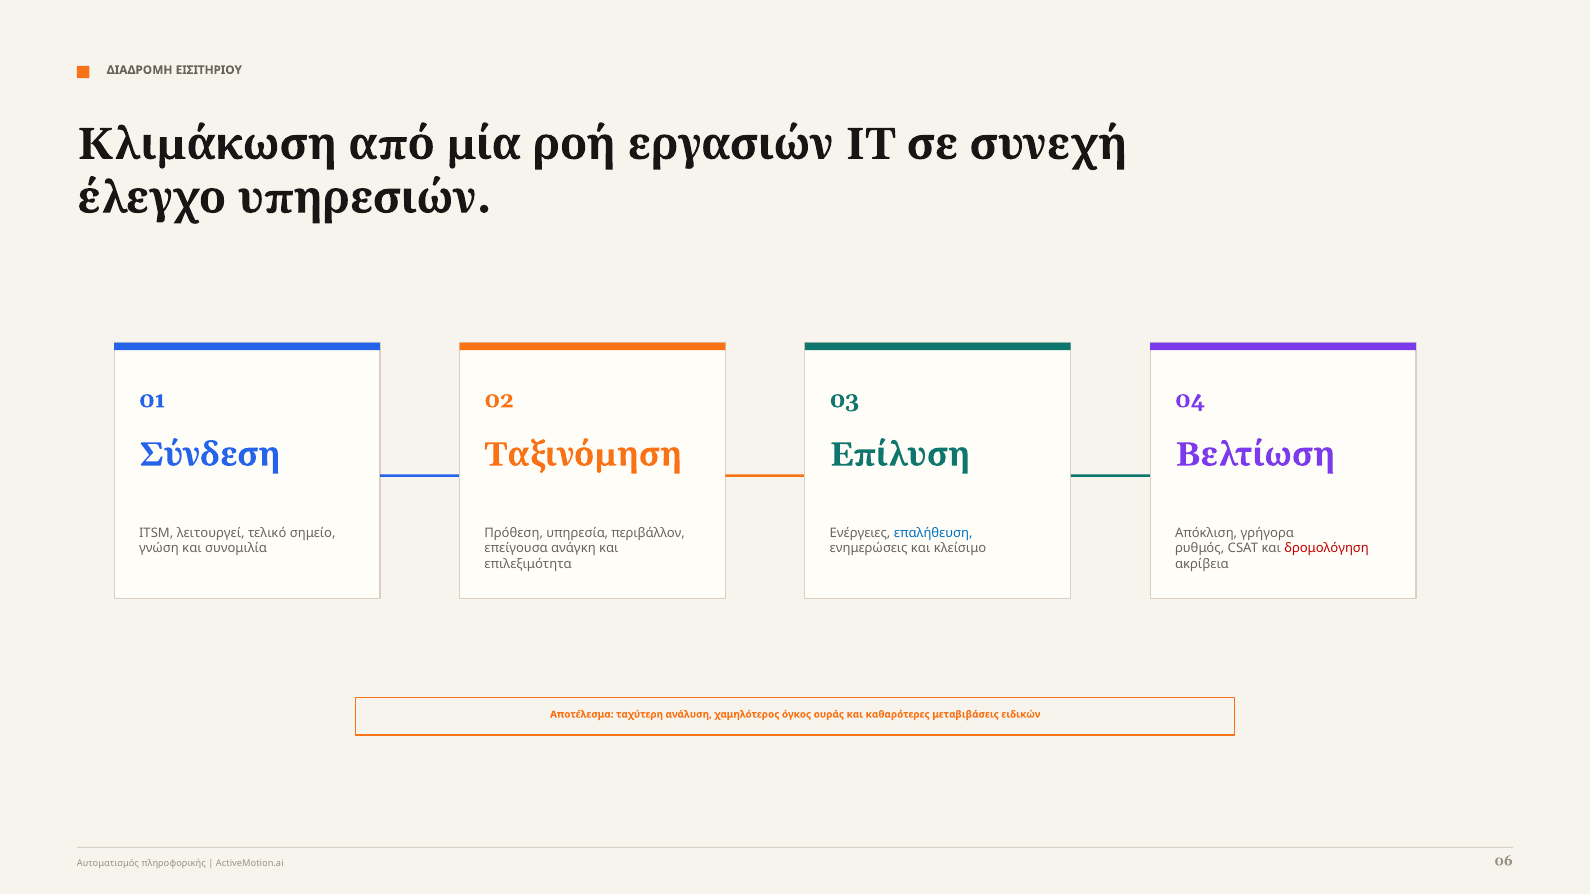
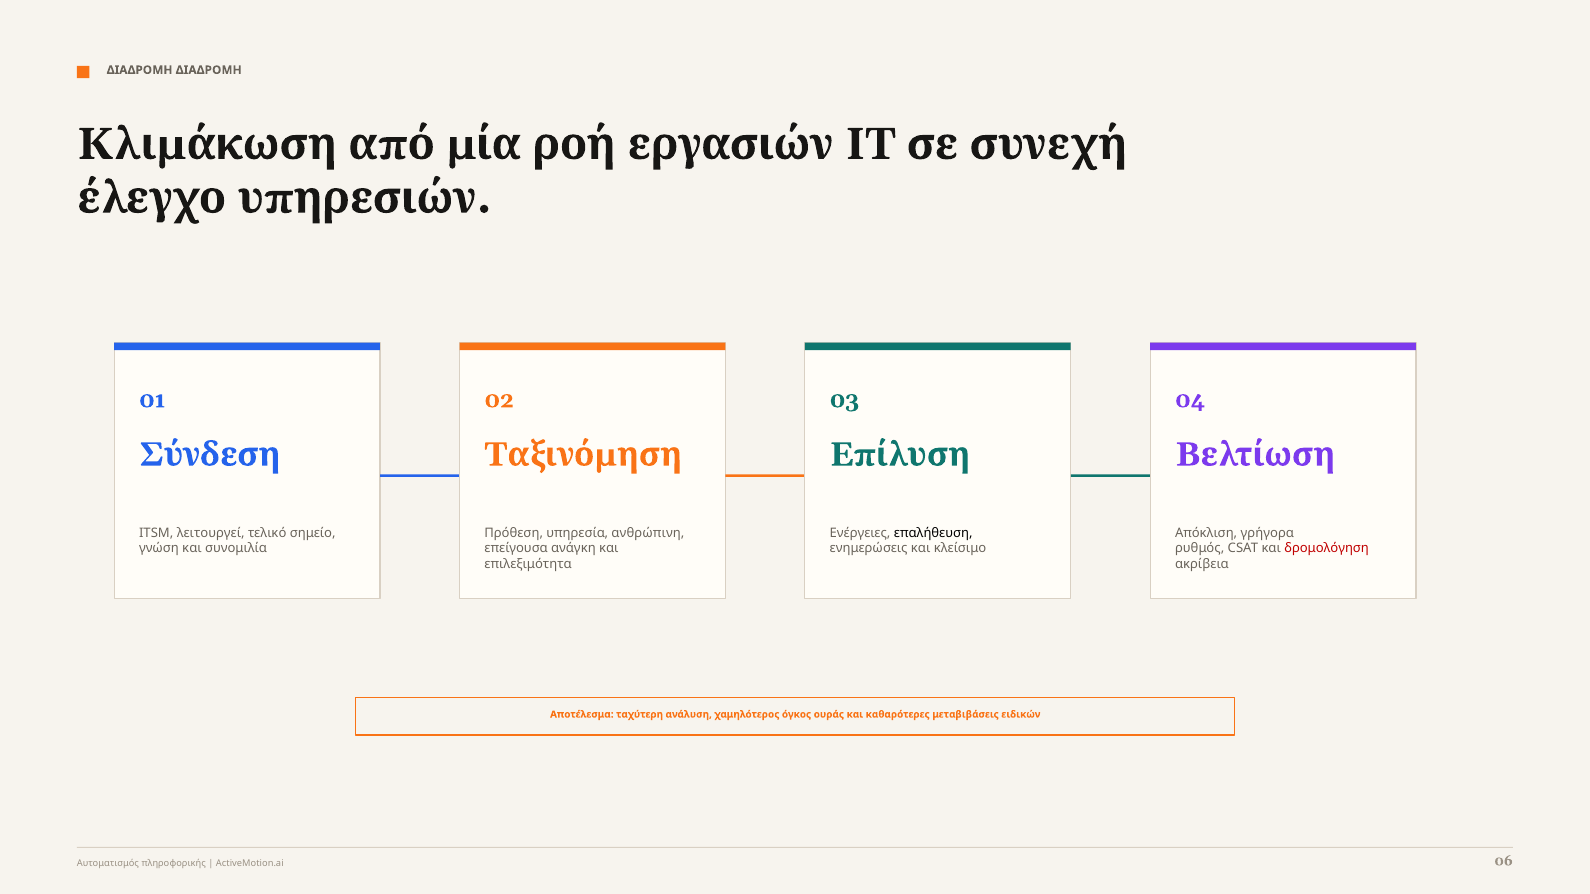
ΔΙΑΔΡΟΜΗ ΕΙΣΙΤΗΡΙΟΥ: ΕΙΣΙΤΗΡΙΟΥ -> ΔΙΑΔΡΟΜΗ (209, 70)
περιβάλλον: περιβάλλον -> ανθρώπινη (648, 533)
επαλήθευση colour: blue -> black (933, 533)
